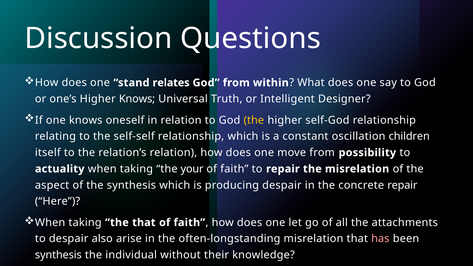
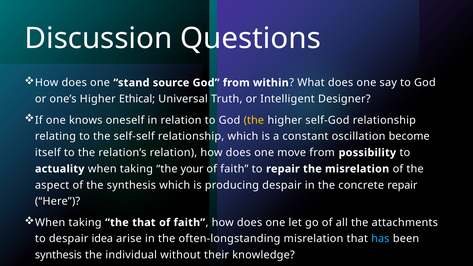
relates: relates -> source (171, 83)
Higher Knows: Knows -> Ethical (137, 99)
children: children -> become (409, 136)
also: also -> idea (102, 239)
has colour: pink -> light blue (380, 239)
